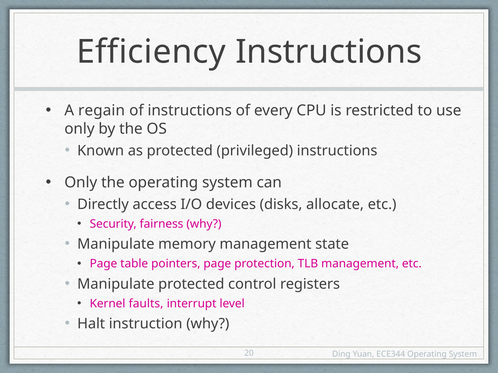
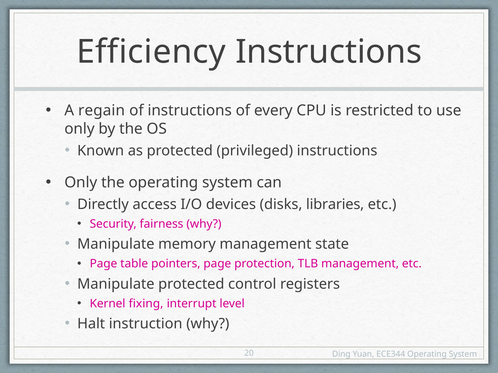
allocate: allocate -> libraries (335, 205)
faults: faults -> fixing (146, 304)
